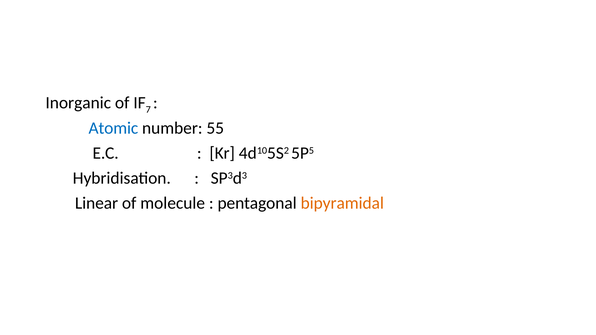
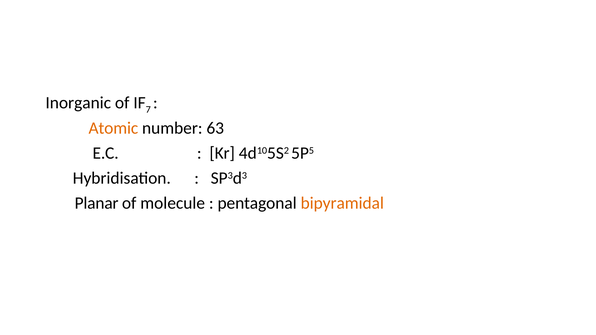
Atomic colour: blue -> orange (113, 128)
55: 55 -> 63 (215, 128)
Linear: Linear -> Planar (97, 203)
